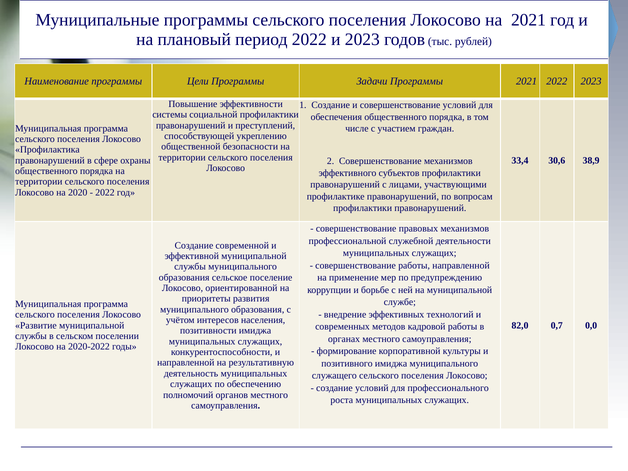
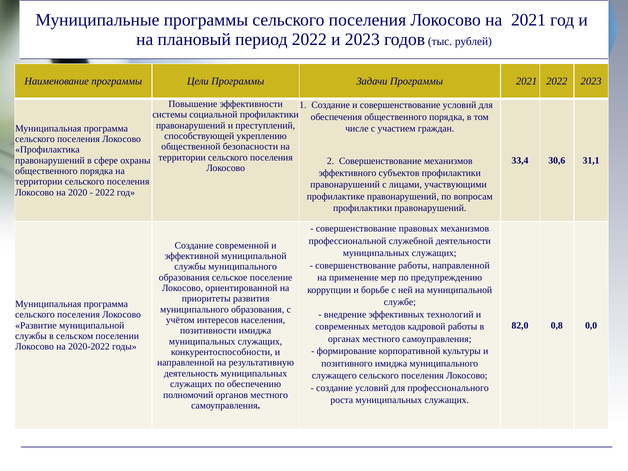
38,9: 38,9 -> 31,1 (591, 160)
0,7: 0,7 -> 0,8 (557, 325)
